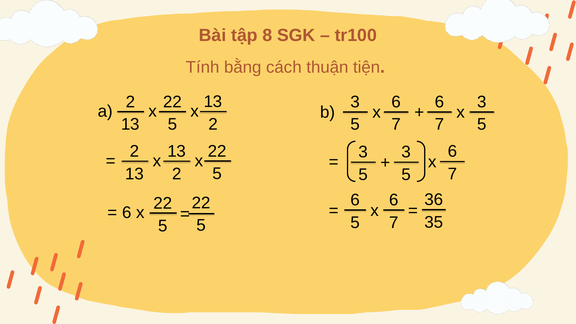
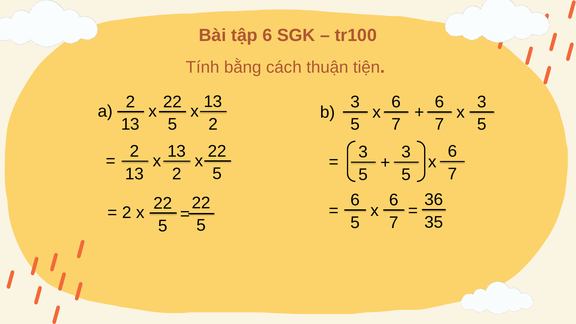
tập 8: 8 -> 6 (267, 35)
6: 6 -> 2 (127, 212)
